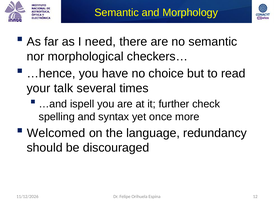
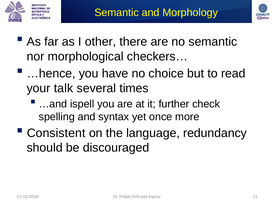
need: need -> other (101, 42)
Welcomed: Welcomed -> Consistent (56, 133)
